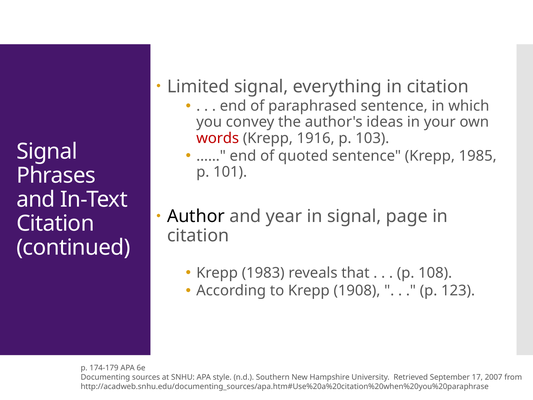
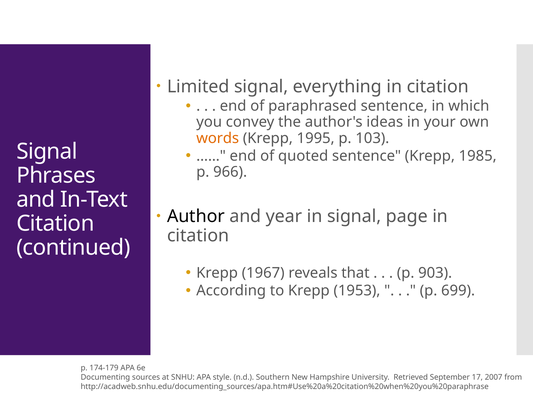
words colour: red -> orange (218, 138)
1916: 1916 -> 1995 (316, 138)
101: 101 -> 966 (230, 172)
1983: 1983 -> 1967 (263, 273)
108: 108 -> 903 (435, 273)
1908: 1908 -> 1953 (357, 291)
123: 123 -> 699 (458, 291)
